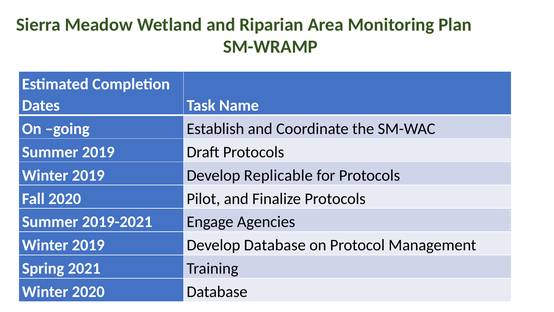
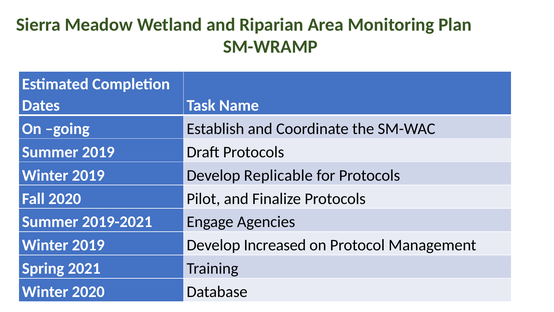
Develop Database: Database -> Increased (275, 245)
